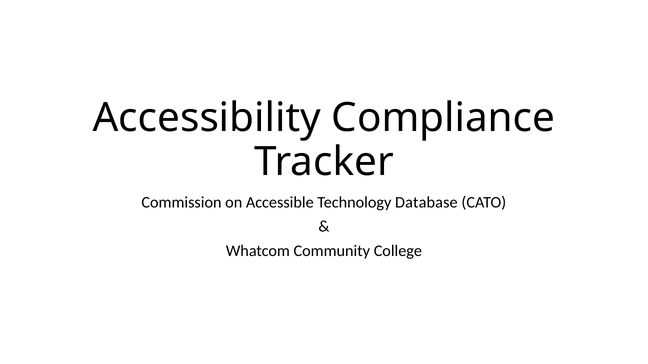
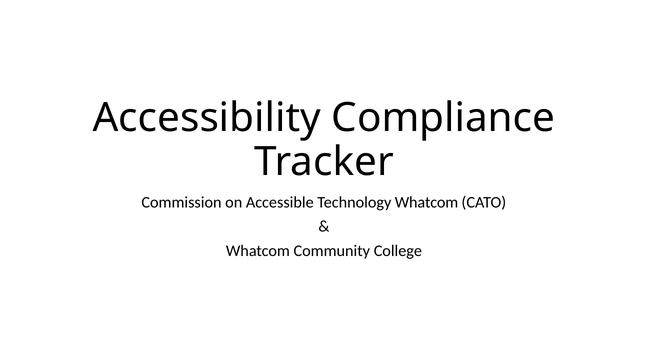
Technology Database: Database -> Whatcom (427, 203)
